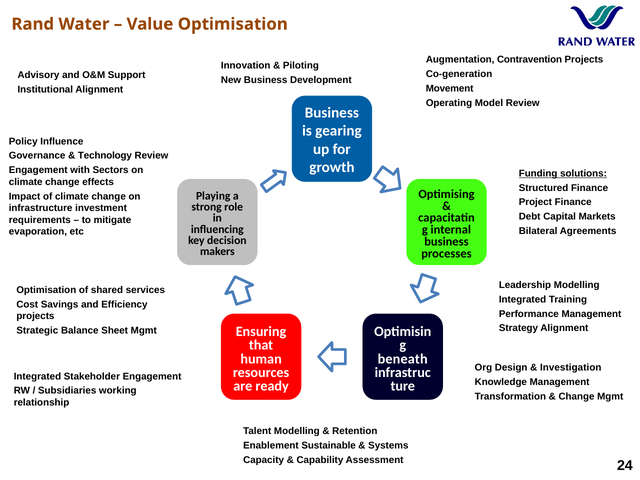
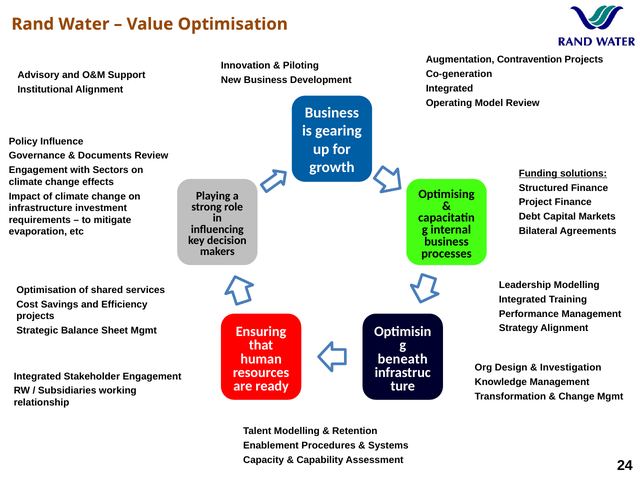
Movement: Movement -> Integrated (450, 88)
Technology: Technology -> Documents (105, 156)
Sustainable: Sustainable -> Procedures (329, 446)
